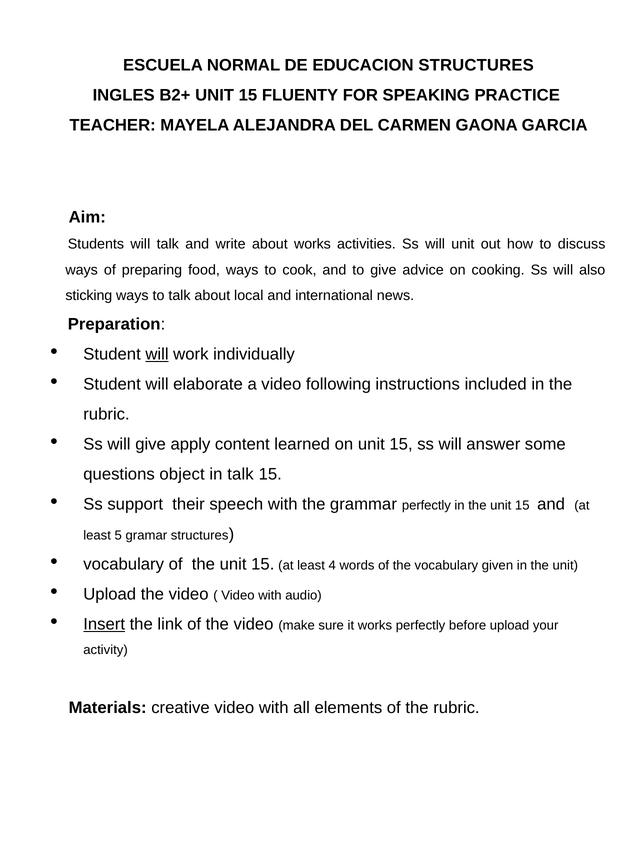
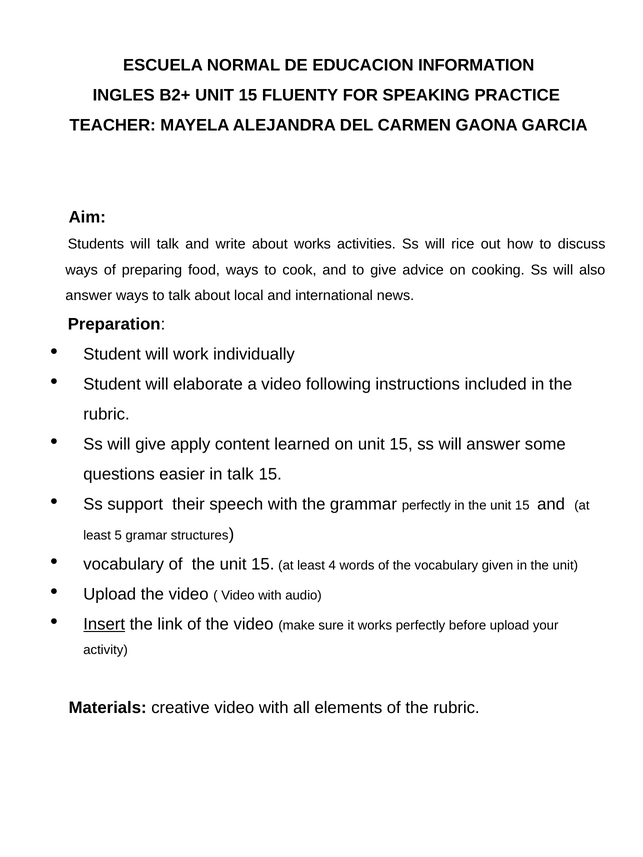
EDUCACION STRUCTURES: STRUCTURES -> INFORMATION (476, 65)
will unit: unit -> rice (463, 244)
sticking: sticking -> answer (89, 296)
will underline: present -> none (157, 354)
object: object -> easier (182, 474)
